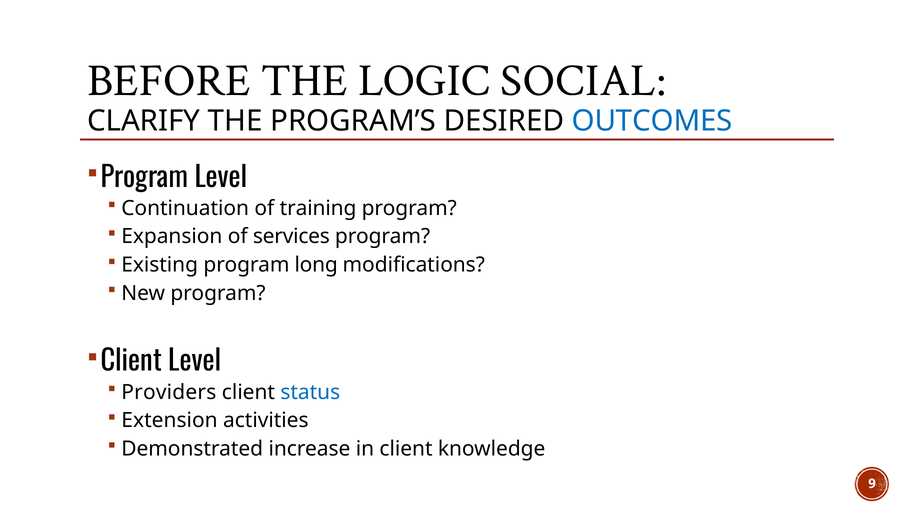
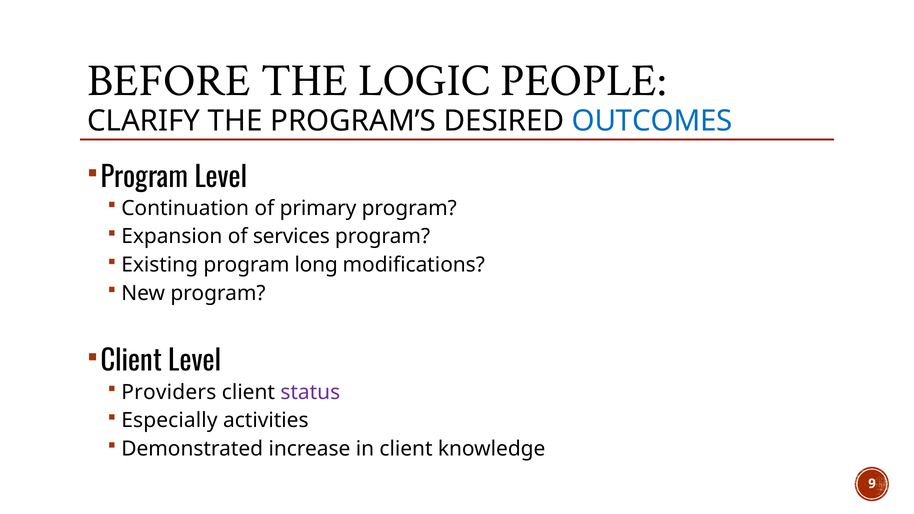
SOCIAL: SOCIAL -> PEOPLE (584, 80)
training: training -> primary (318, 208)
status colour: blue -> purple (310, 392)
Extension: Extension -> Especially (169, 421)
